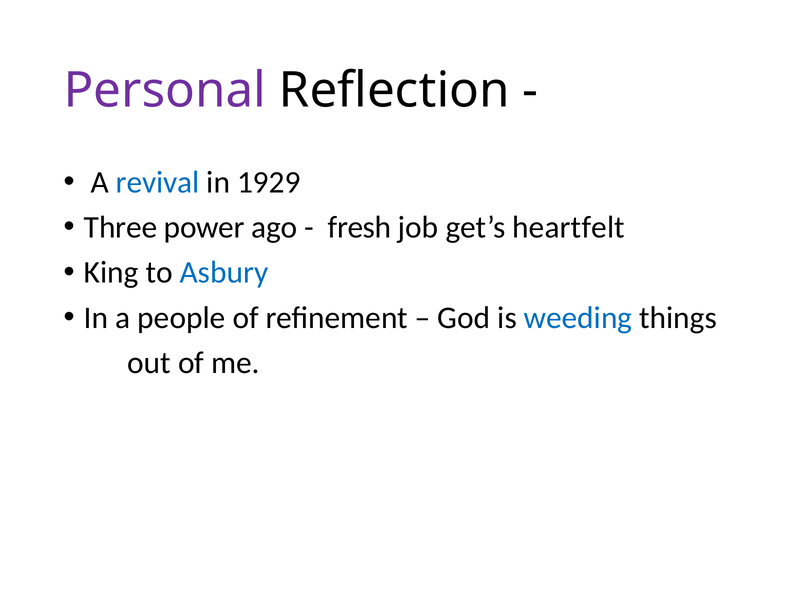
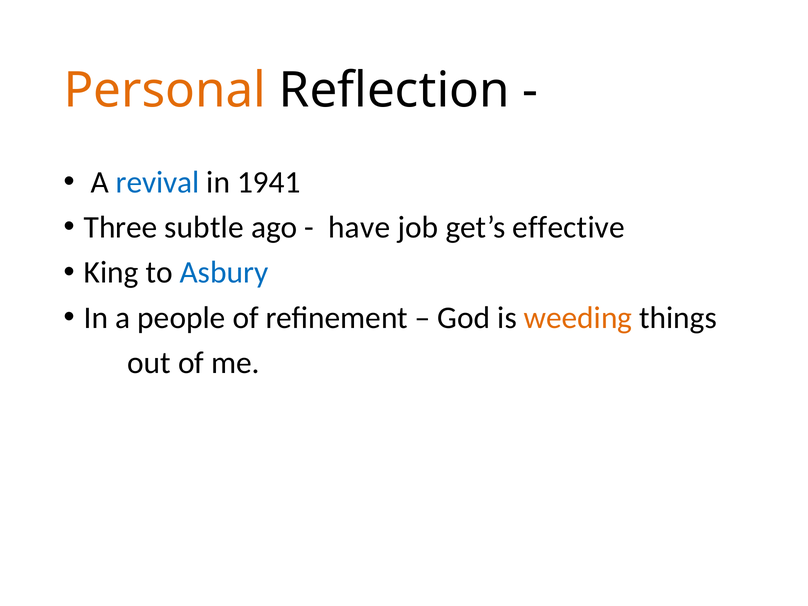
Personal colour: purple -> orange (165, 90)
1929: 1929 -> 1941 (269, 182)
power: power -> subtle (204, 227)
fresh: fresh -> have (359, 227)
heartfelt: heartfelt -> effective (569, 227)
weeding colour: blue -> orange (578, 318)
